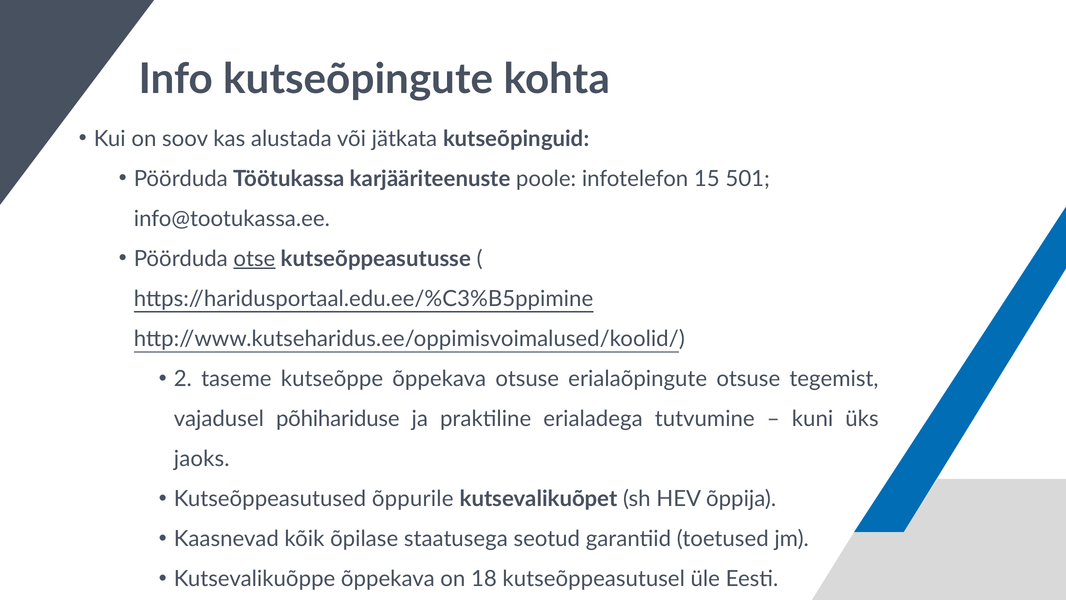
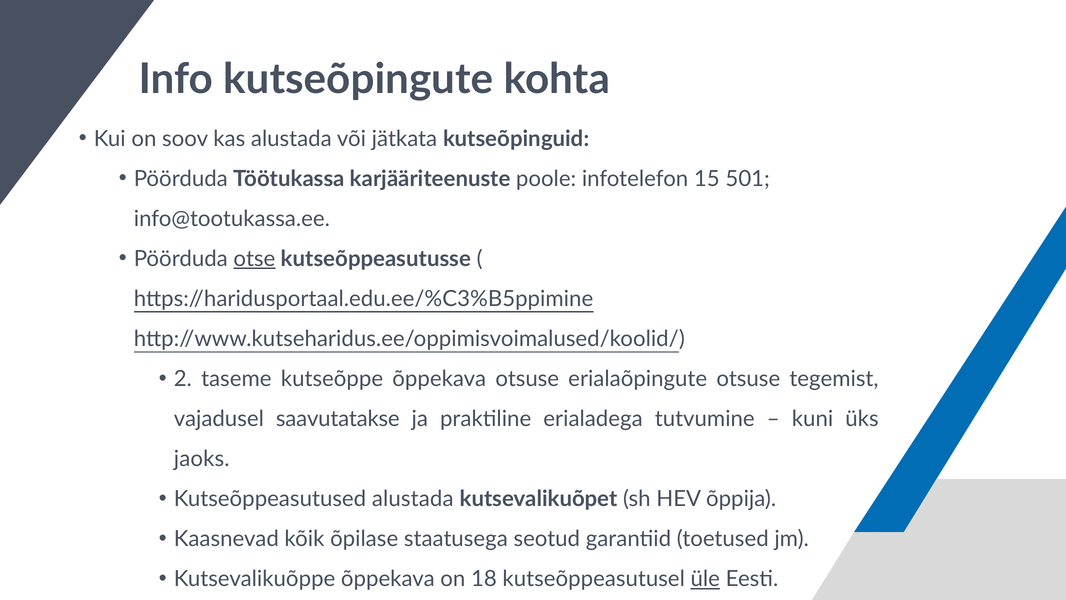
põhihariduse: põhihariduse -> saavutatakse (338, 419)
Kutseõppeasutused õppurile: õppurile -> alustada (413, 499)
üle underline: none -> present (705, 579)
